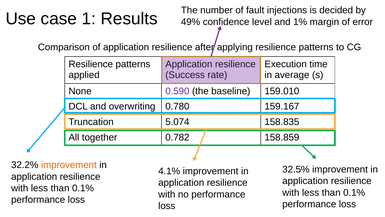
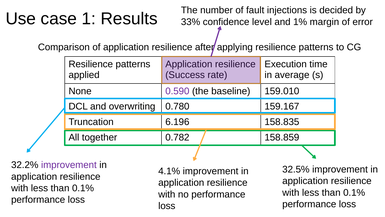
49%: 49% -> 33% (191, 22)
5.074: 5.074 -> 6.196 (177, 122)
improvement colour: orange -> purple (69, 165)
